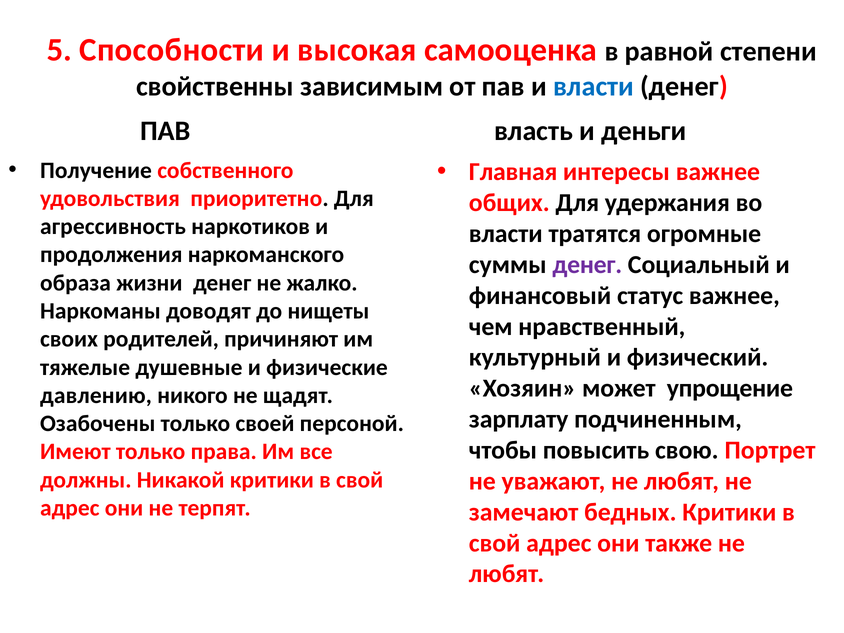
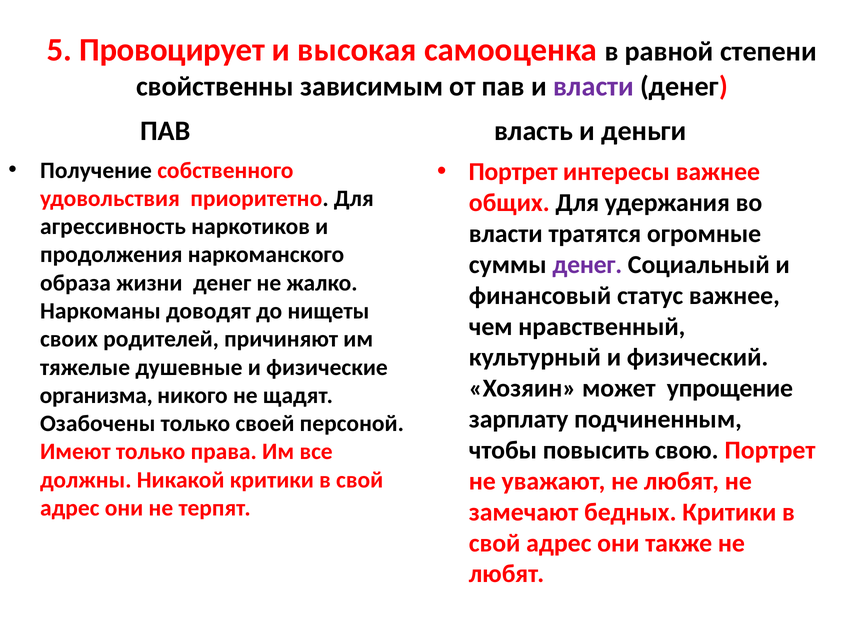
Способности: Способности -> Провоцирует (172, 50)
власти colour: blue -> purple (593, 86)
Главная: Главная -> Портрет (513, 172)
давлению: давлению -> организма (96, 395)
